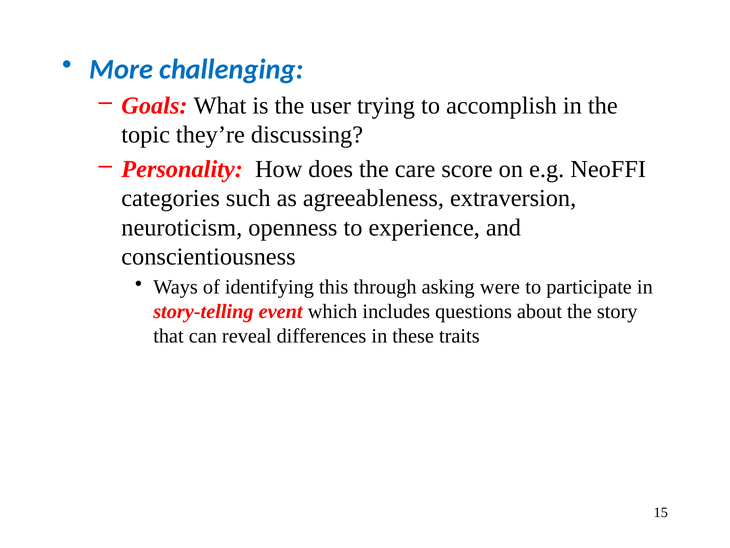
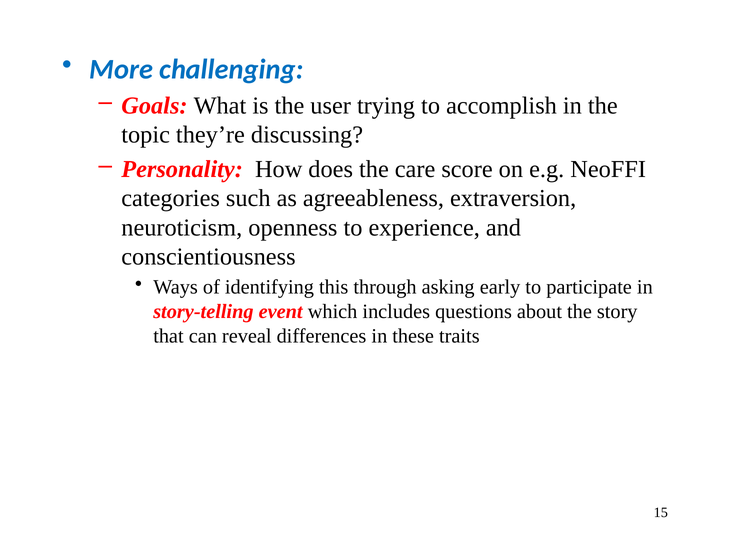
were: were -> early (500, 287)
